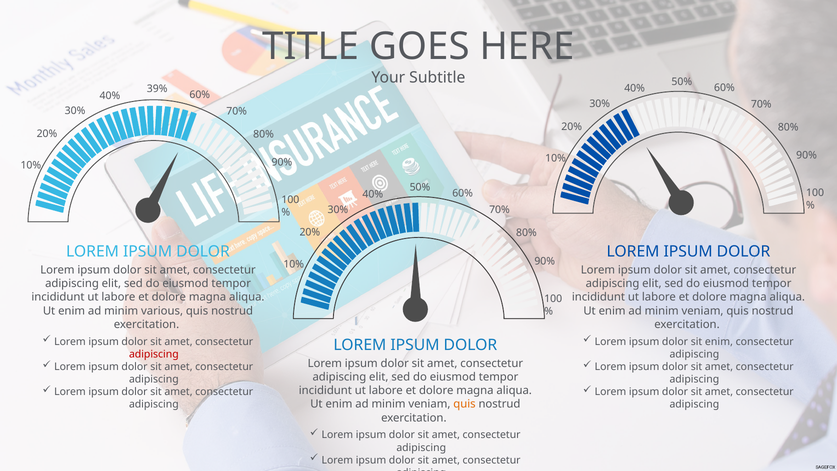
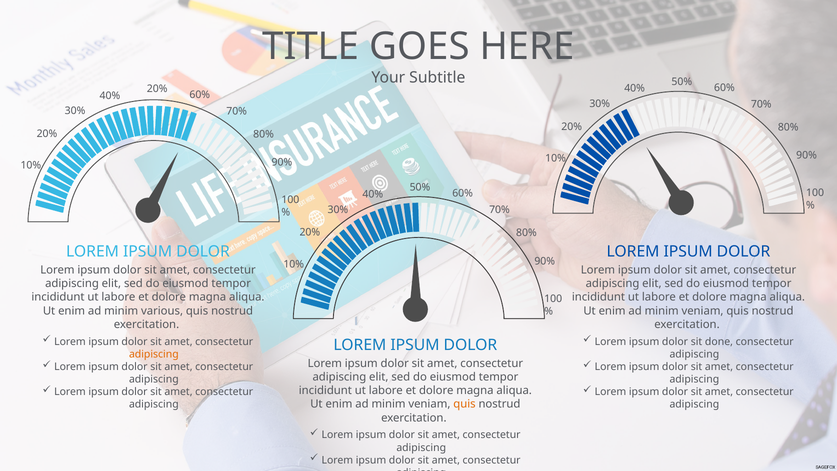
39%: 39% -> 20% (157, 89)
sit enim: enim -> done (719, 342)
adipiscing colour: red -> orange (154, 354)
